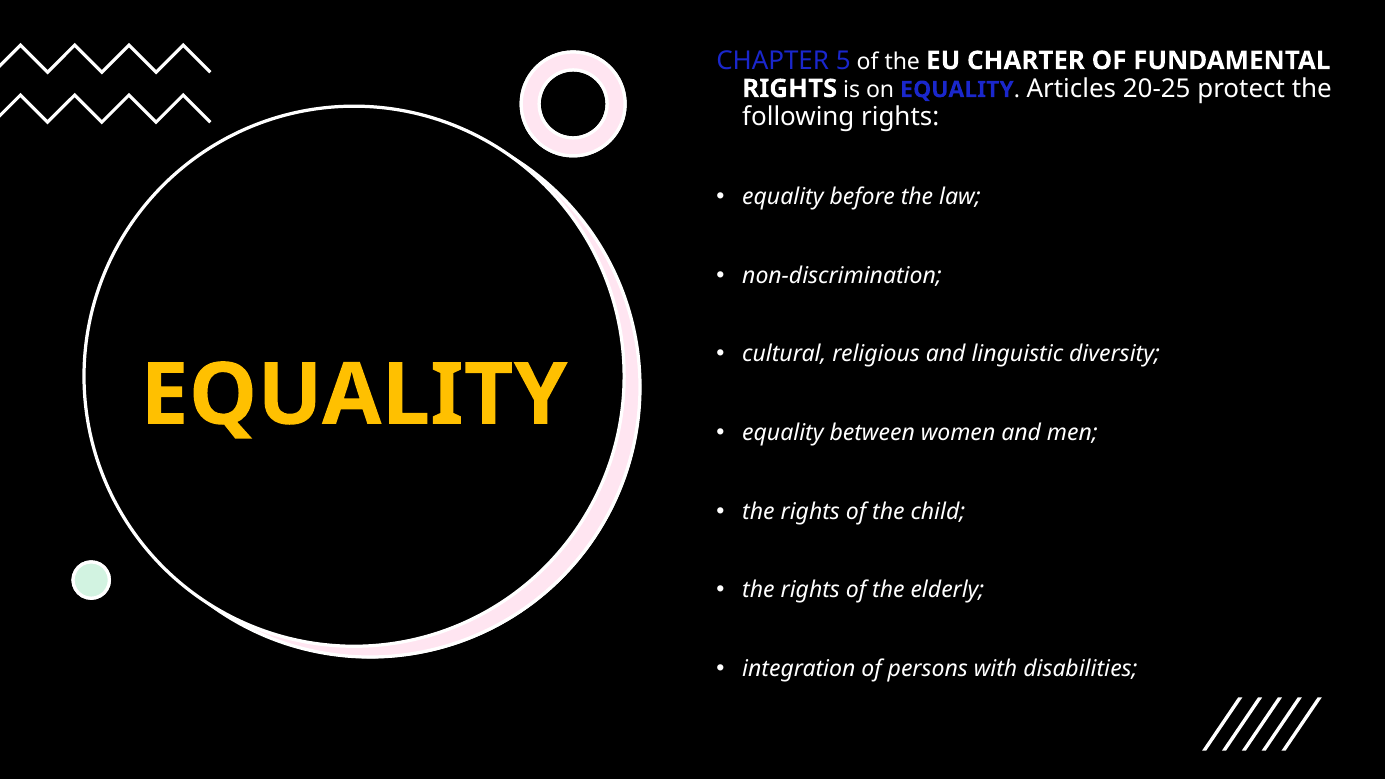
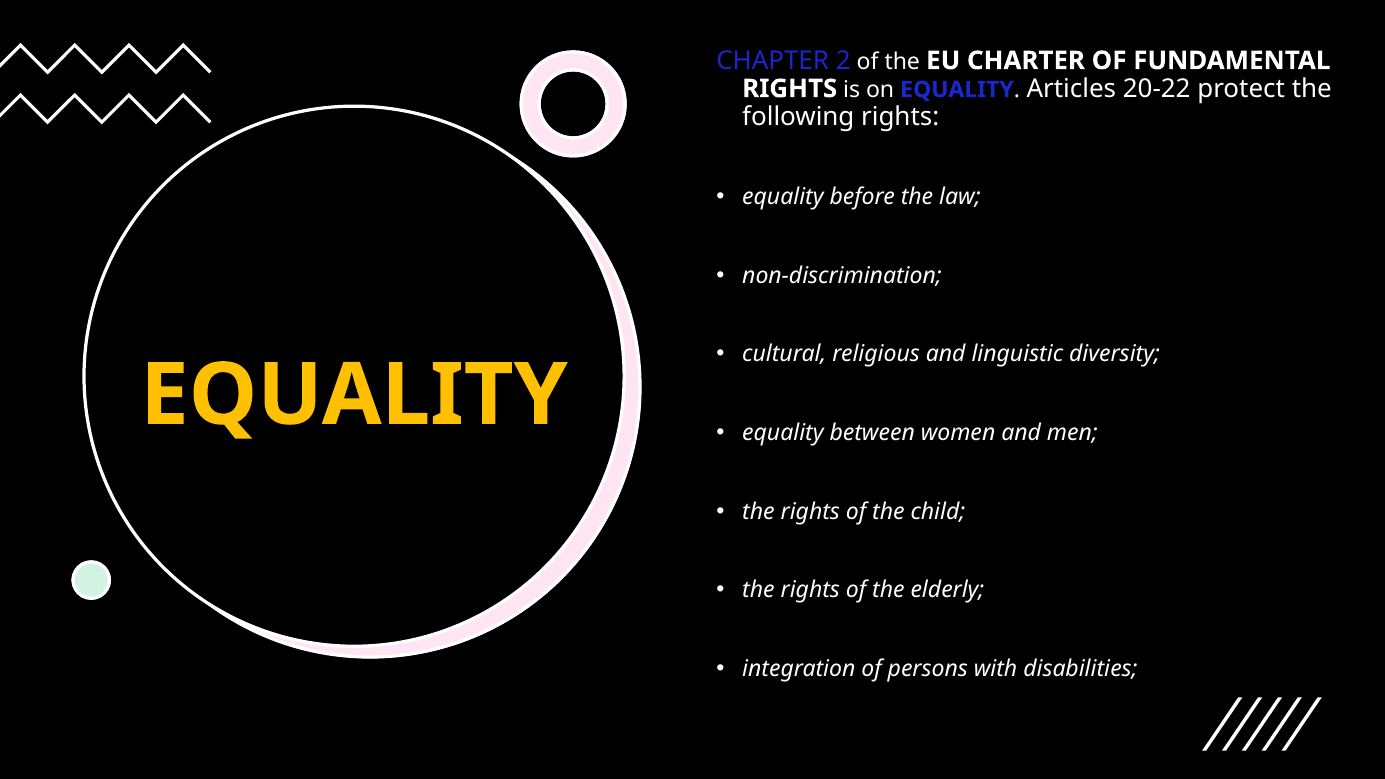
5: 5 -> 2 (843, 61)
20-25: 20-25 -> 20-22 (1157, 89)
